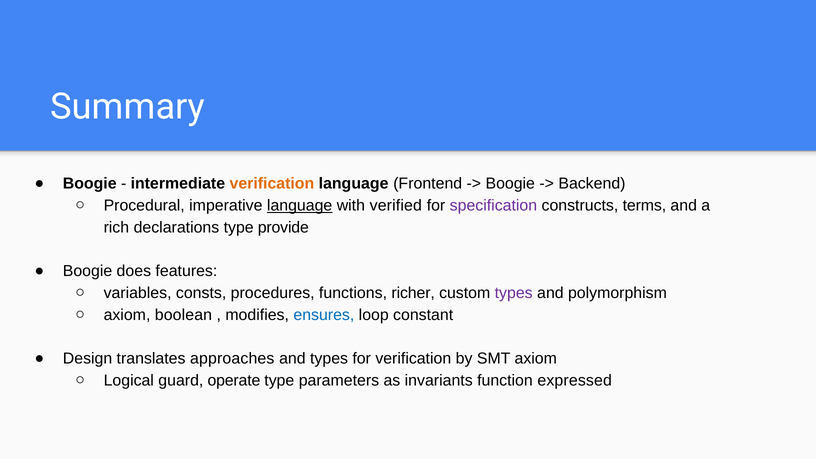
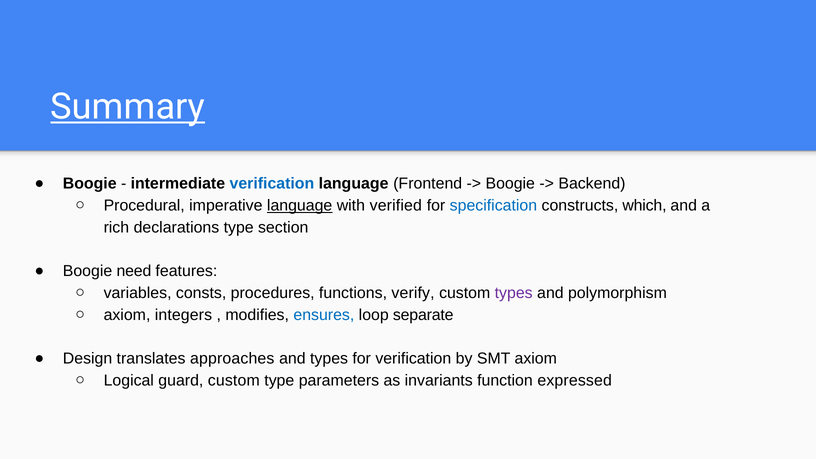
Summary underline: none -> present (128, 107)
verification colour: orange -> blue (272, 184)
specification colour: purple -> blue (493, 206)
terms: terms -> which (644, 206)
provide: provide -> section (283, 227)
does: does -> need (134, 271)
richer: richer -> verify (413, 293)
boolean: boolean -> integers (183, 315)
constant: constant -> separate (423, 315)
guard operate: operate -> custom (234, 381)
